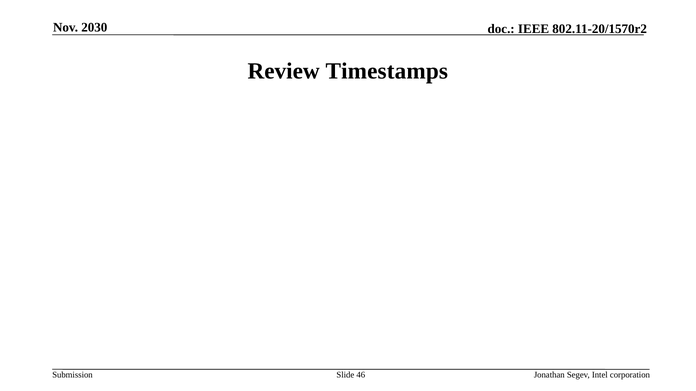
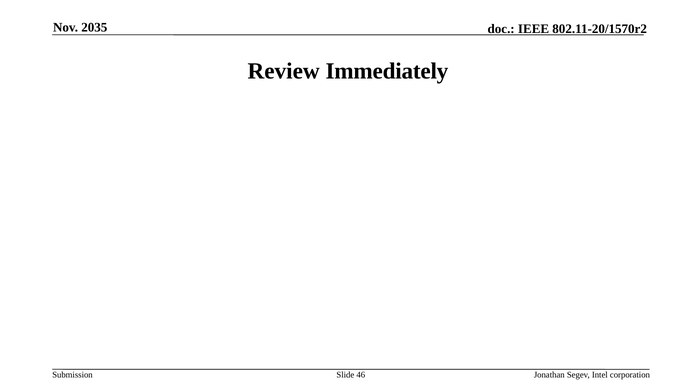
2030: 2030 -> 2035 (94, 28)
Timestamps: Timestamps -> Immediately (387, 71)
